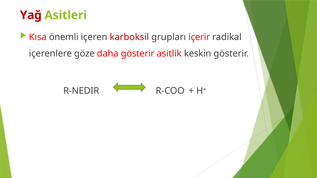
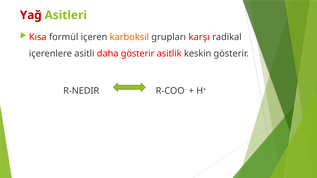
önemli: önemli -> formül (64, 37)
karboksil colour: red -> orange (129, 37)
içerir: içerir -> karşı (199, 37)
göze: göze -> asitli (84, 54)
